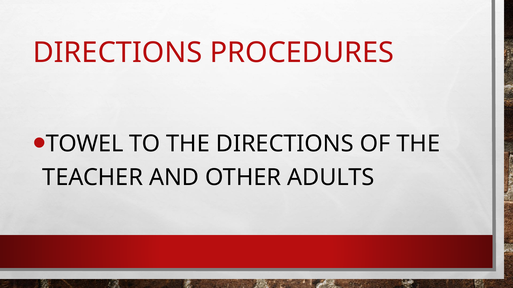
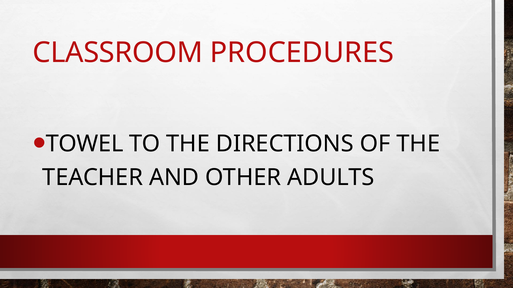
DIRECTIONS: DIRECTIONS -> CLASSROOM (118, 53)
